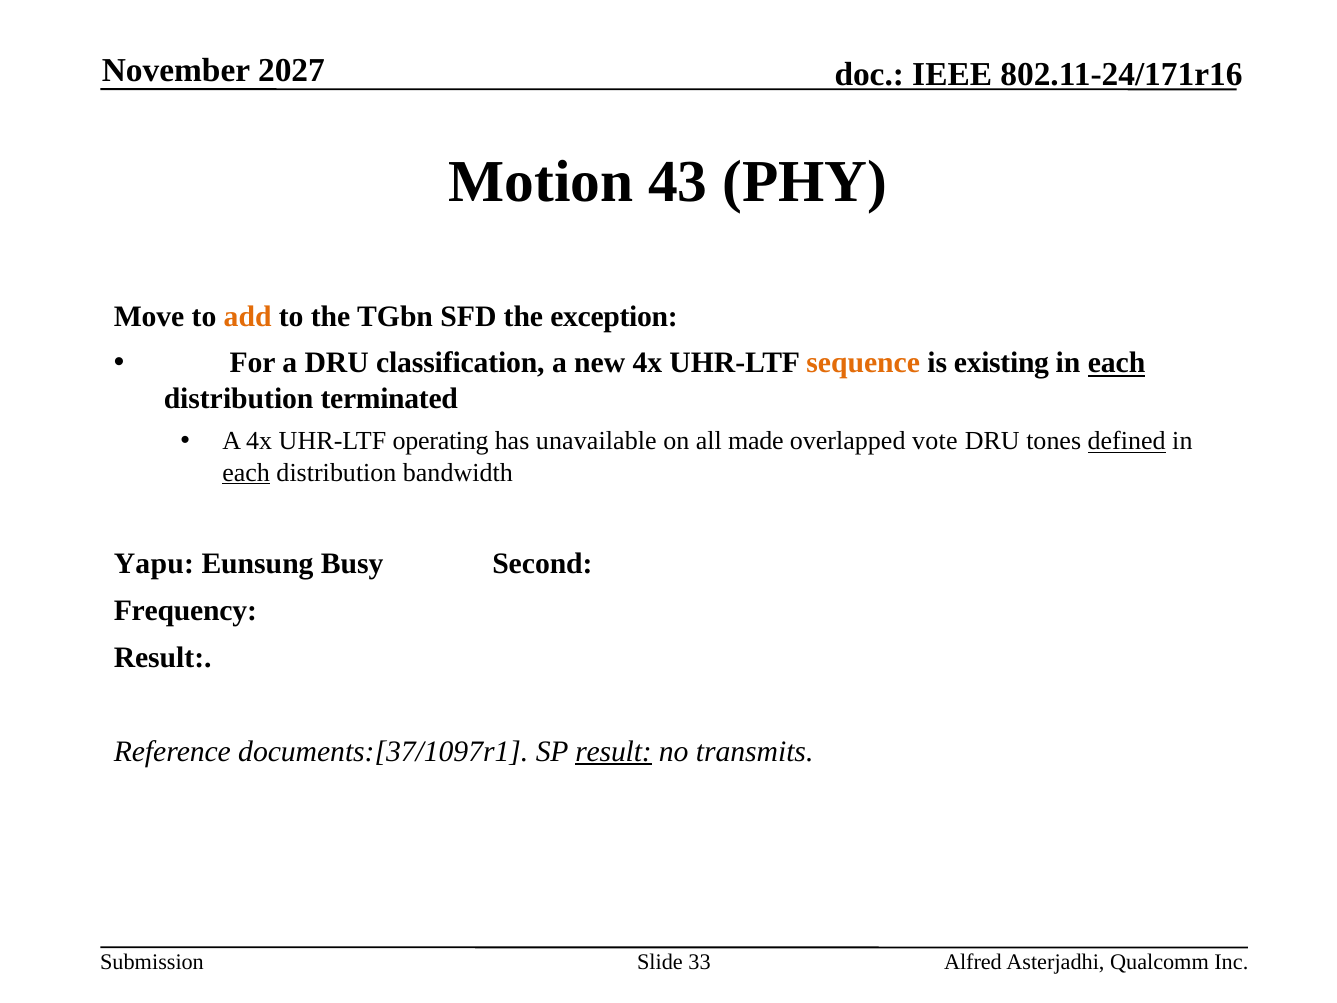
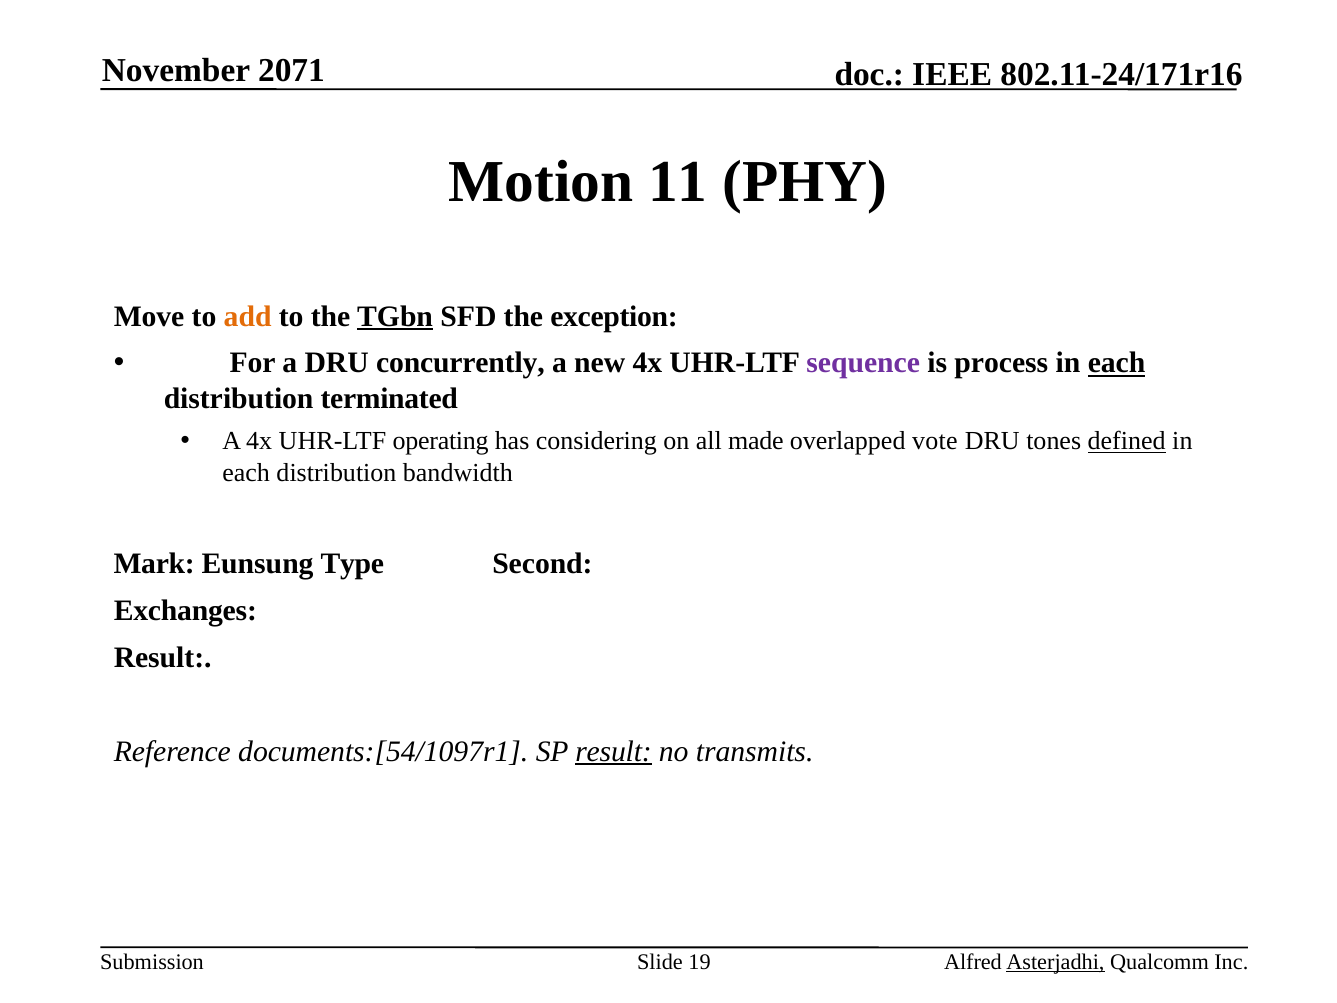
2027: 2027 -> 2071 (291, 71)
43: 43 -> 11 (678, 182)
TGbn underline: none -> present (395, 316)
classification: classification -> concurrently (460, 363)
sequence colour: orange -> purple (863, 363)
existing: existing -> process (1001, 363)
unavailable: unavailable -> considering (596, 441)
each underline: present -> none (246, 472)
Yapu: Yapu -> Mark (154, 564)
Busy: Busy -> Type (352, 564)
Frequency: Frequency -> Exchanges (185, 611)
documents:[37/1097r1: documents:[37/1097r1 -> documents:[54/1097r1 (383, 751)
33: 33 -> 19 (700, 962)
Asterjadhi underline: none -> present (1055, 962)
